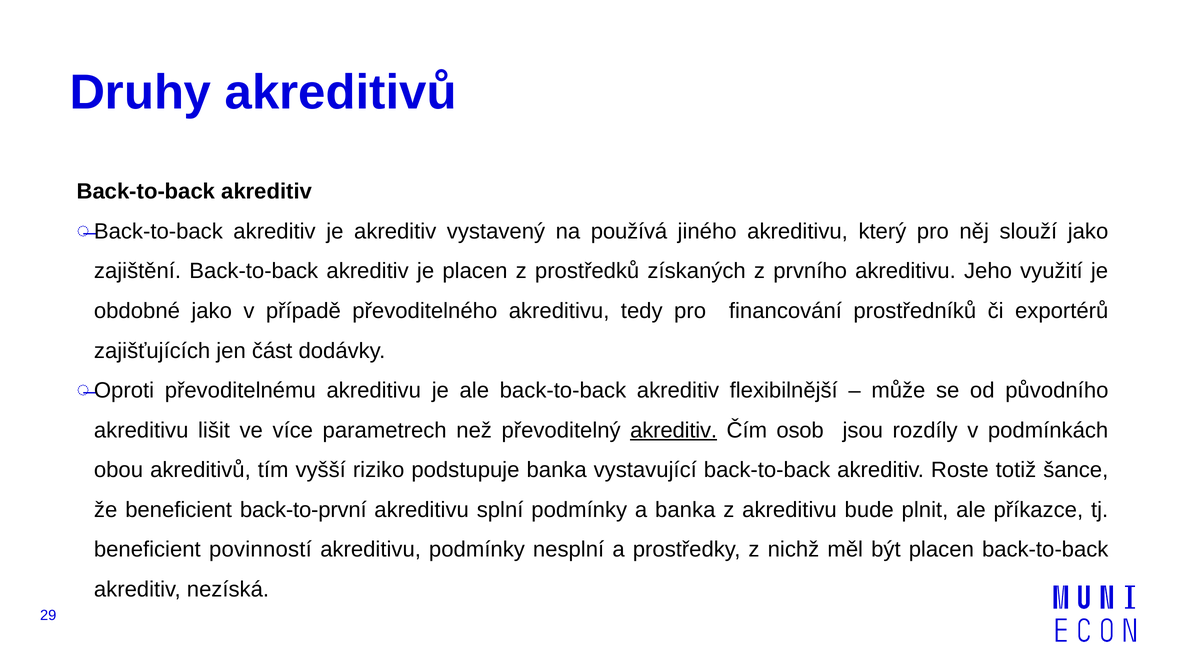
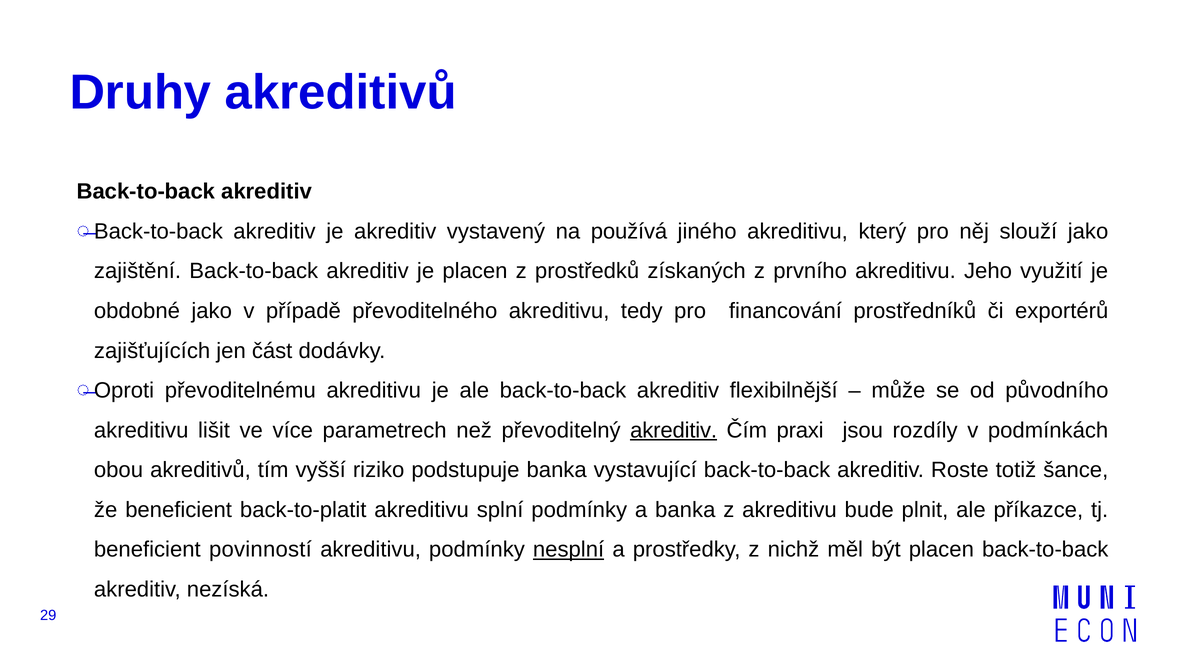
osob: osob -> praxi (800, 430)
back-to-první: back-to-první -> back-to-platit (303, 510)
nesplní underline: none -> present (569, 550)
